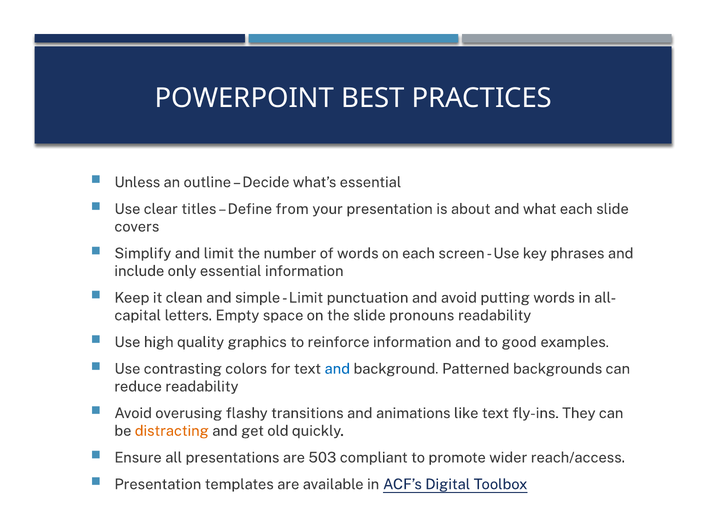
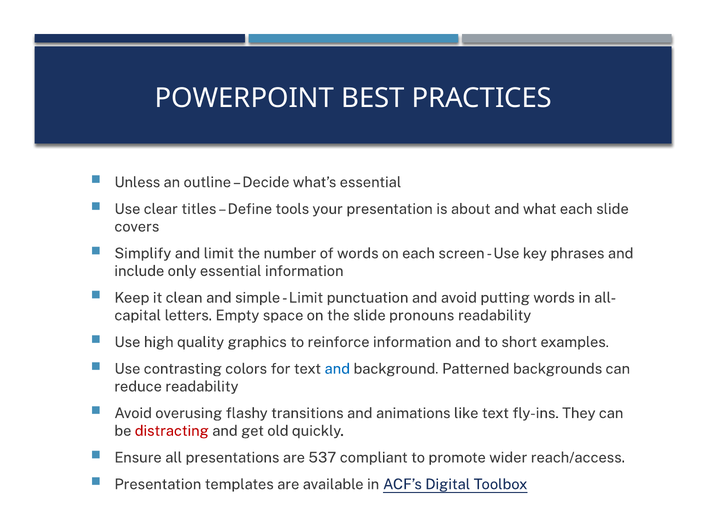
from: from -> tools (292, 209)
good: good -> short (519, 342)
distracting colour: orange -> red (172, 431)
503: 503 -> 537 (322, 458)
